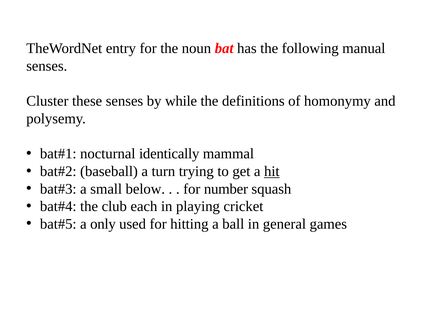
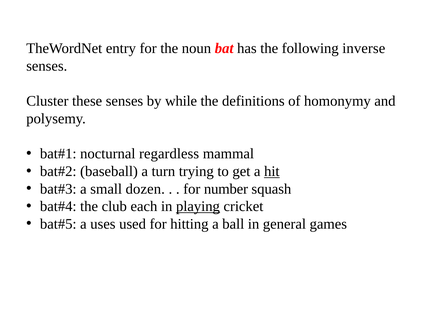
manual: manual -> inverse (364, 49)
identically: identically -> regardless (169, 154)
below: below -> dozen (145, 189)
playing underline: none -> present (198, 207)
only: only -> uses (103, 224)
